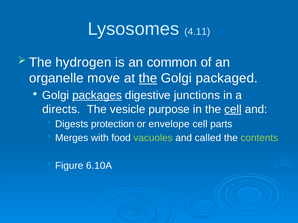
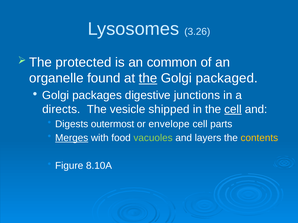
4.11: 4.11 -> 3.26 (197, 32)
hydrogen: hydrogen -> protected (83, 63)
move: move -> found (104, 78)
packages underline: present -> none (97, 96)
purpose: purpose -> shipped (169, 109)
protection: protection -> outermost (113, 124)
Merges underline: none -> present (72, 138)
called: called -> layers (208, 138)
contents colour: light green -> yellow (259, 138)
6.10A: 6.10A -> 8.10A (99, 166)
